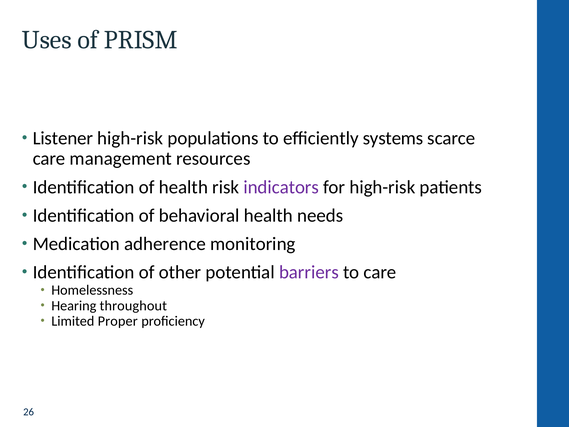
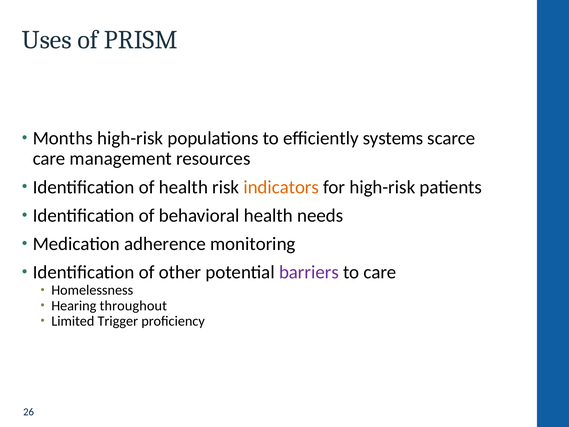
Listener: Listener -> Months (63, 138)
indicators colour: purple -> orange (281, 187)
Proper: Proper -> Trigger (118, 321)
